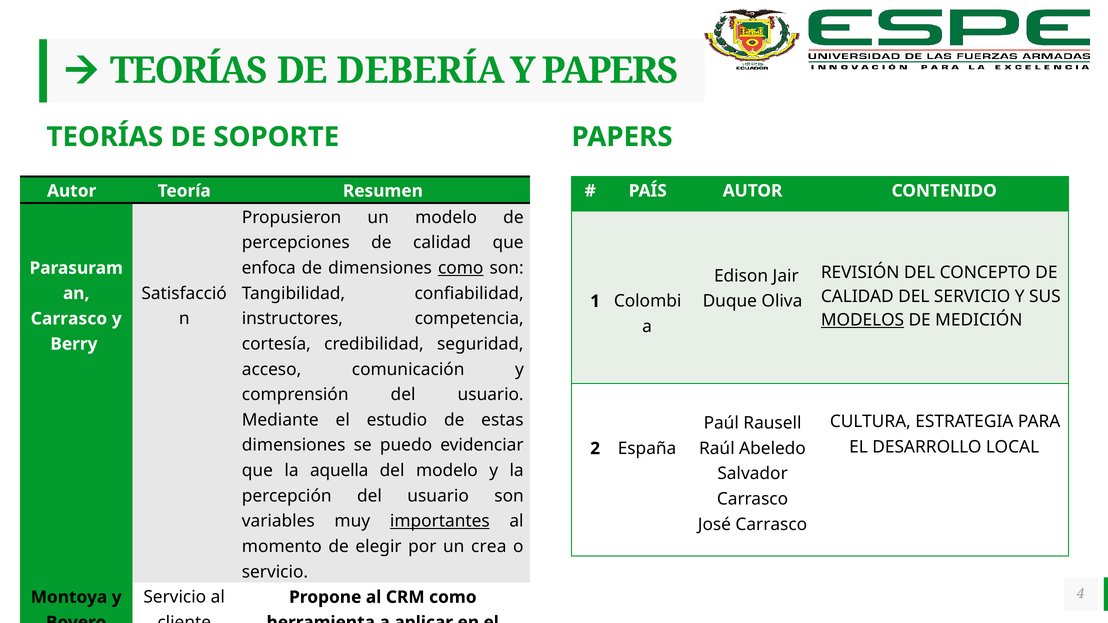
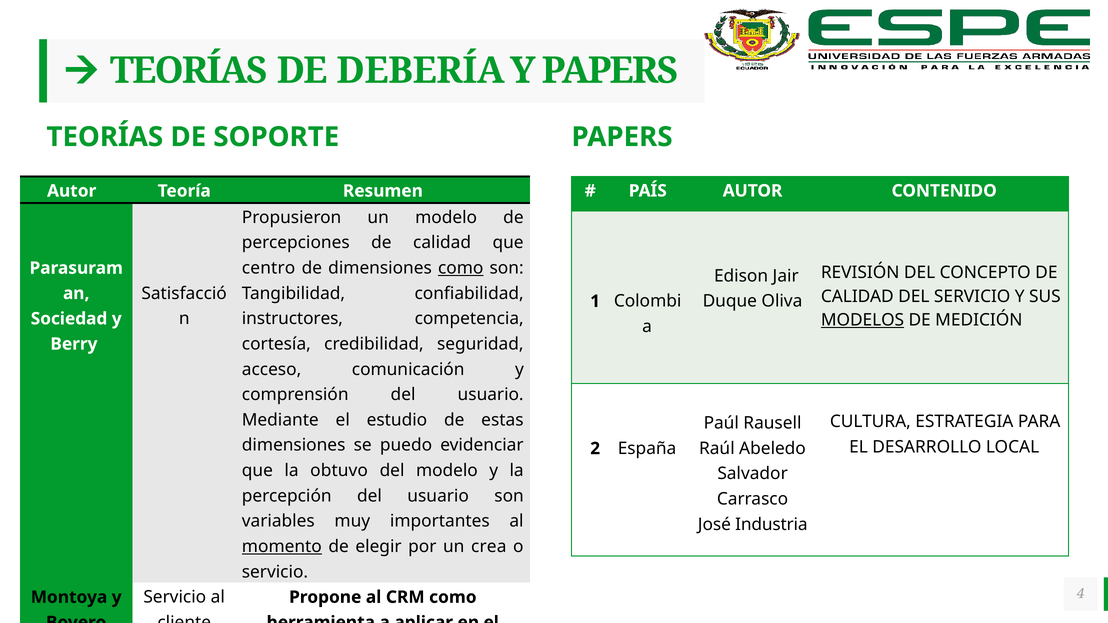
enfoca: enfoca -> centro (269, 268)
Carrasco: Carrasco -> Sociedad (69, 319)
aquella: aquella -> obtuvo (339, 471)
importantes underline: present -> none (440, 521)
José Carrasco: Carrasco -> Industria (771, 525)
momento underline: none -> present (282, 547)
